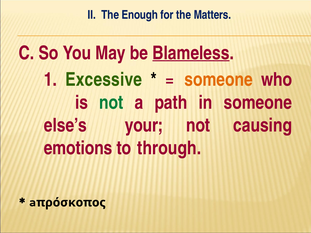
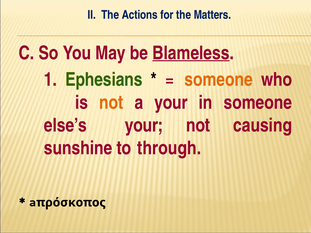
Enough: Enough -> Actions (140, 15)
Excessive: Excessive -> Ephesians (104, 80)
not colour: green -> orange (111, 103)
a path: path -> your (171, 103)
emotions: emotions -> sunshine (78, 148)
